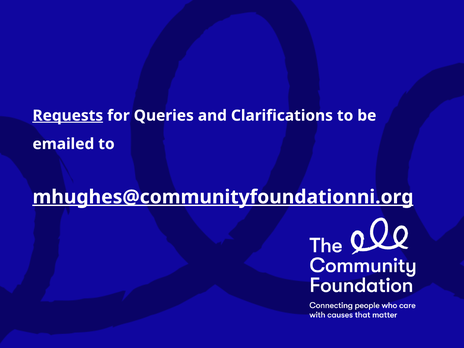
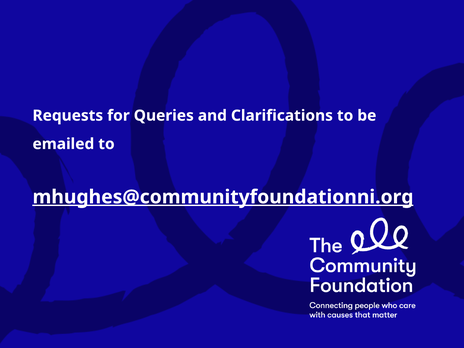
Requests underline: present -> none (68, 116)
